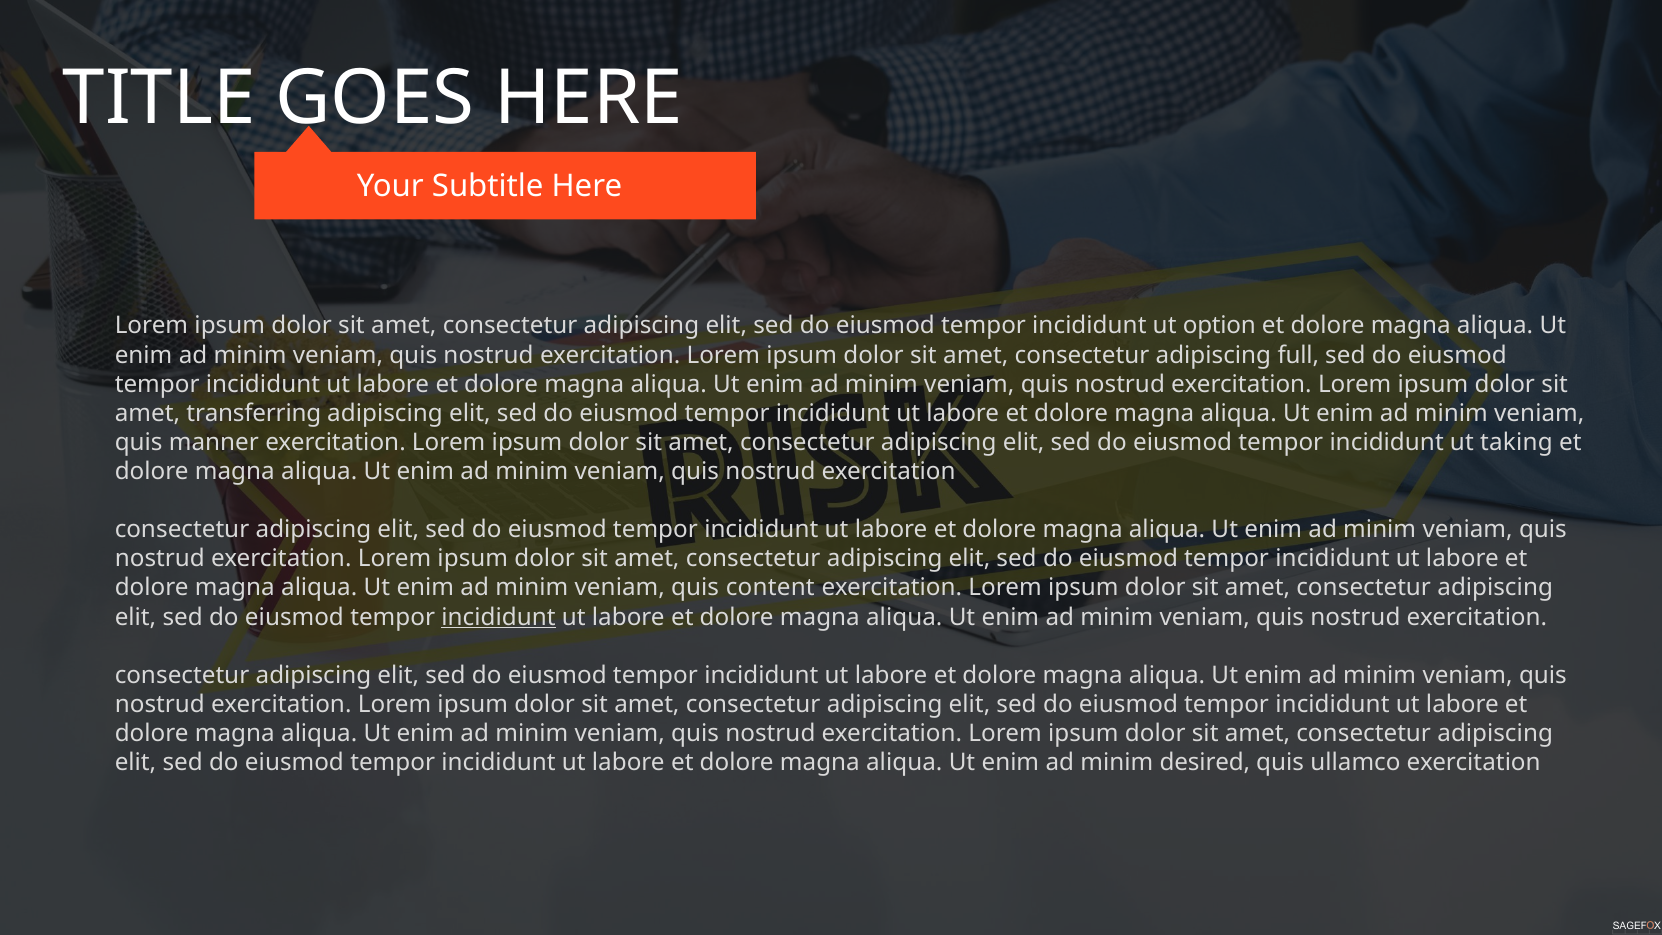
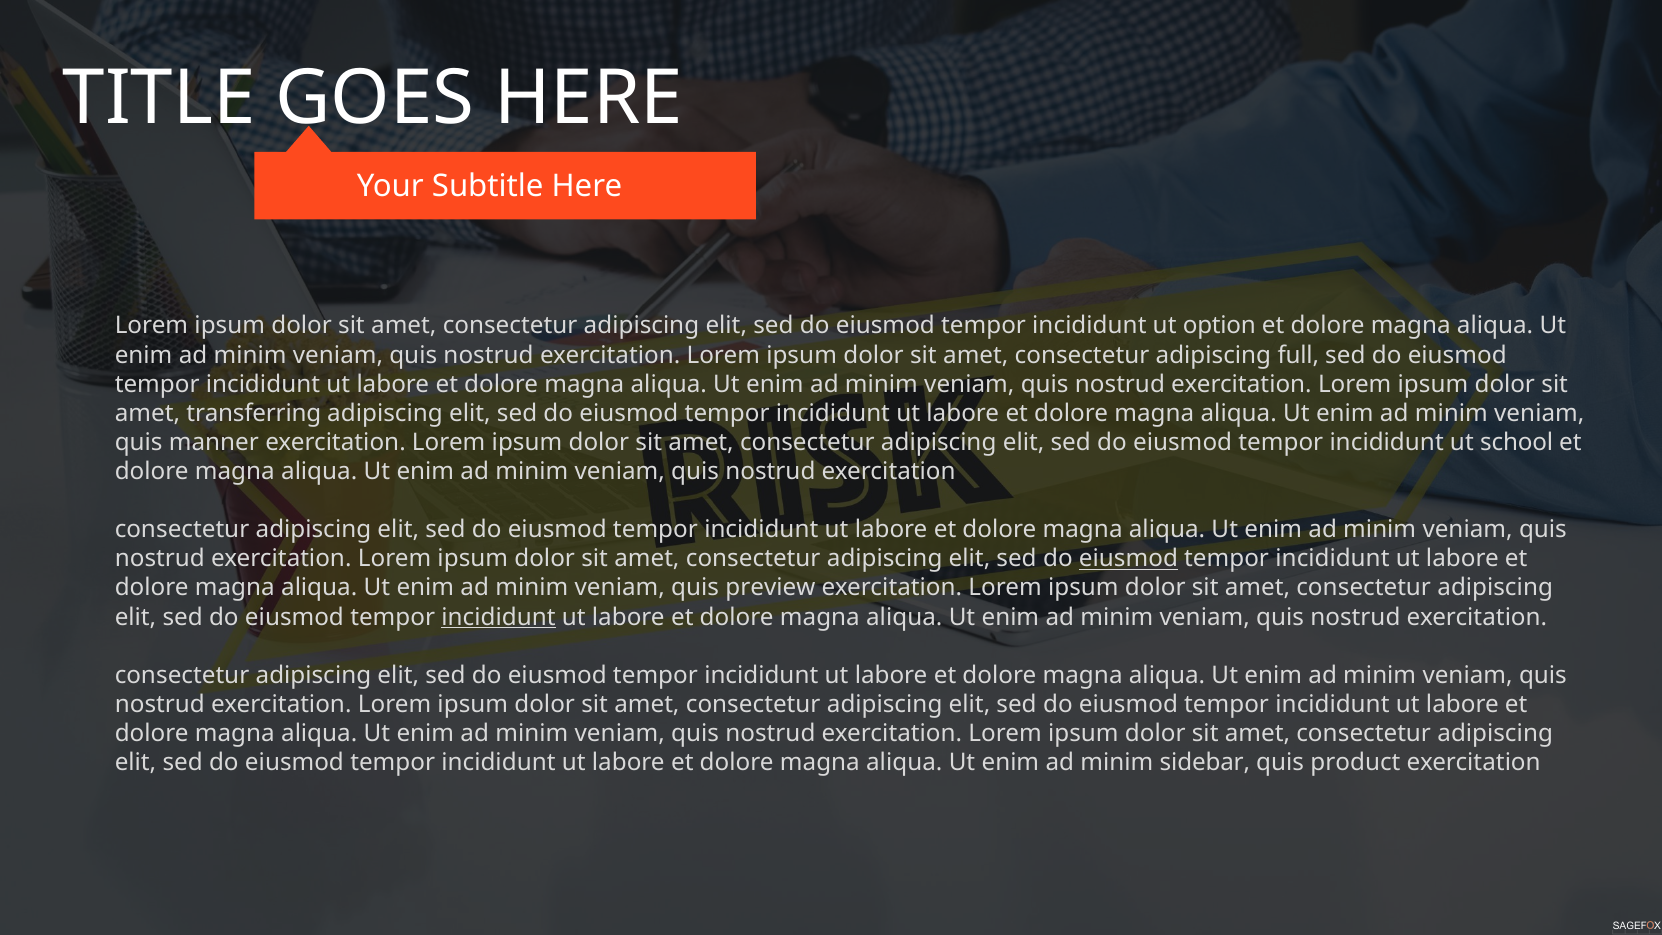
taking: taking -> school (1517, 442)
eiusmod underline: none -> present (1128, 559)
content: content -> preview (770, 588)
desired: desired -> sidebar (1205, 762)
ullamco: ullamco -> product (1355, 762)
